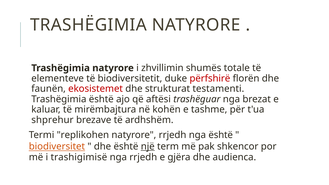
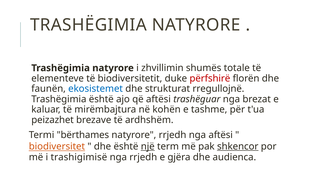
ekosistemet colour: red -> blue (96, 89)
testamenti: testamenti -> rregullojnë (218, 89)
shprehur: shprehur -> peizazhet (53, 120)
replikohen: replikohen -> bërthames (83, 135)
nga është: është -> aftësi (221, 135)
shkencor underline: none -> present (238, 146)
